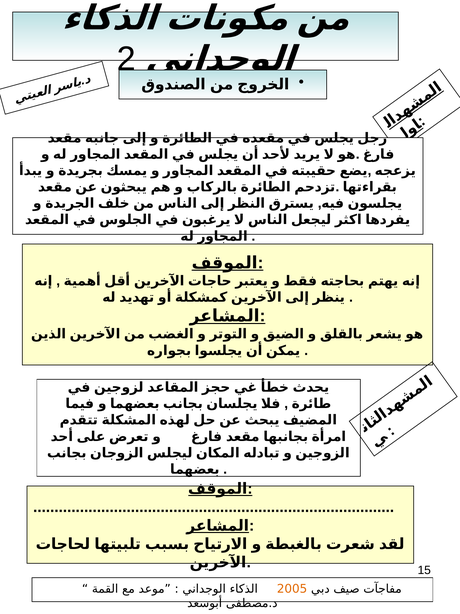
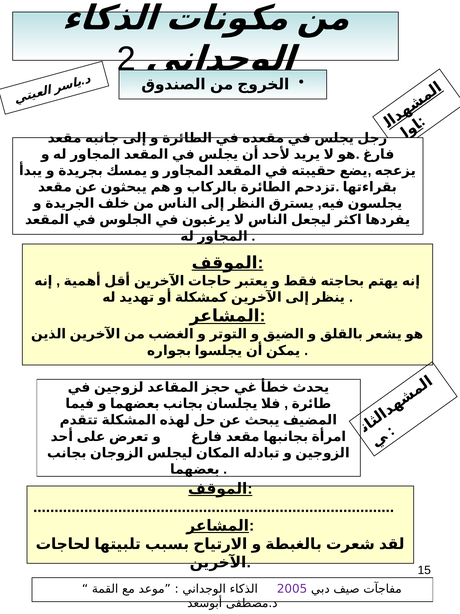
2005 colour: orange -> purple (292, 588)
